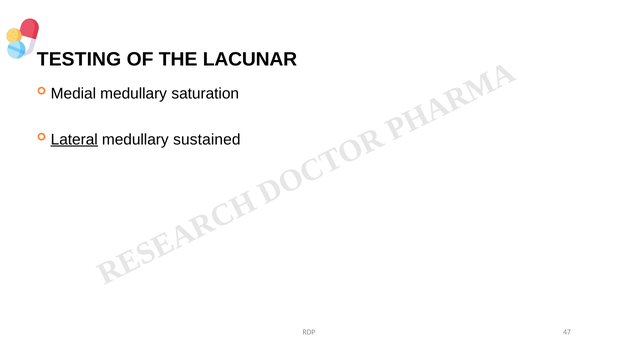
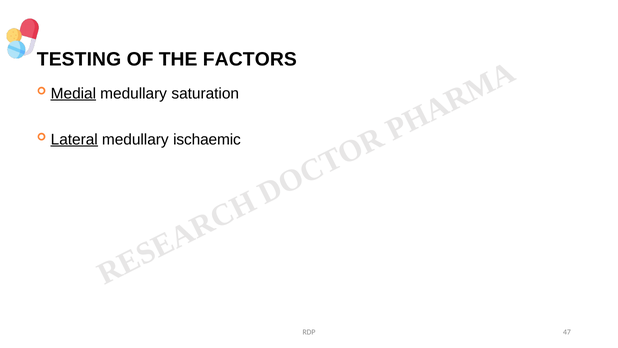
LACUNAR: LACUNAR -> FACTORS (250, 59)
Medial underline: none -> present (73, 93)
sustained: sustained -> ischaemic (207, 139)
